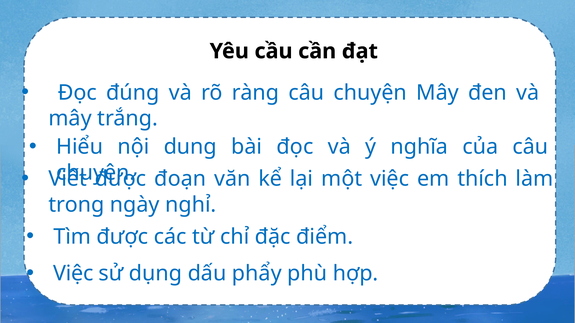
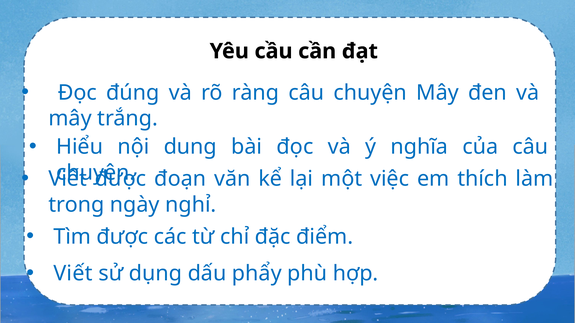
Việc: Việc -> Viết (73, 274)
